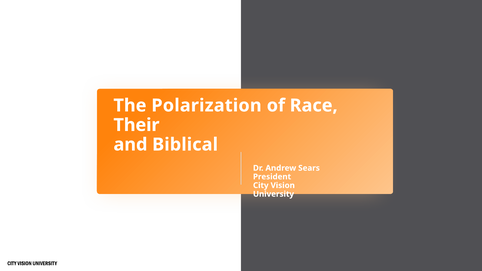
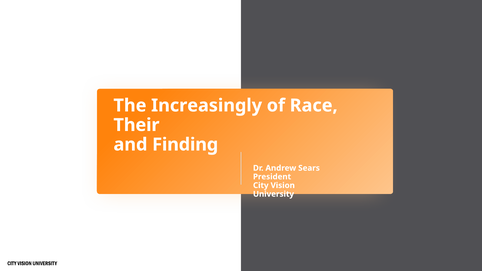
Polarization: Polarization -> Increasingly (207, 106)
Biblical: Biblical -> Finding (185, 145)
